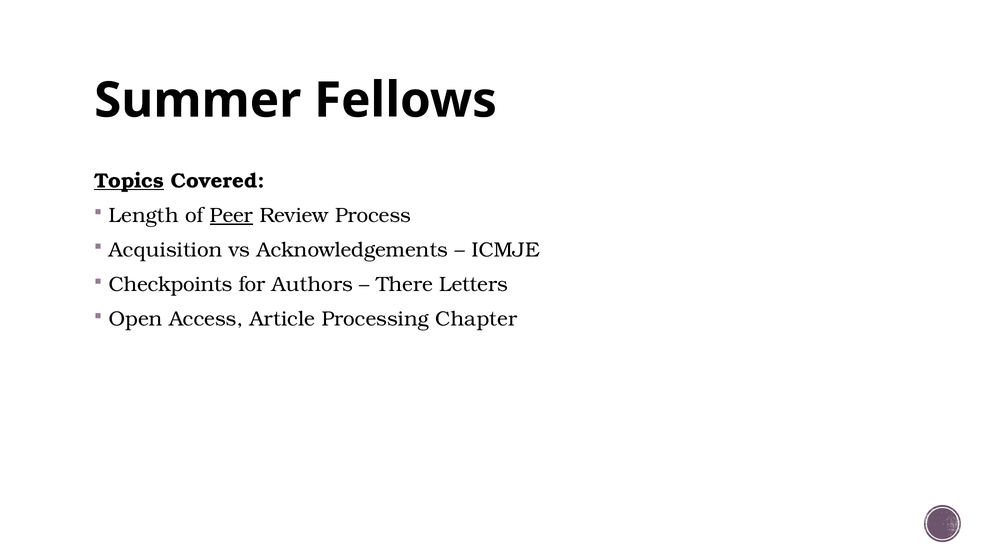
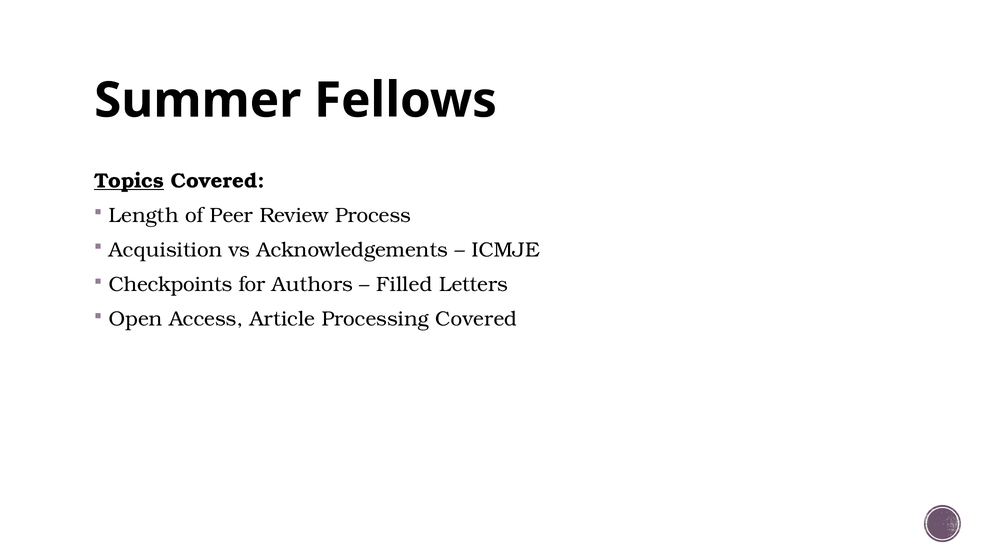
Peer underline: present -> none (231, 215)
There: There -> Filled (404, 284)
Processing Chapter: Chapter -> Covered (476, 319)
